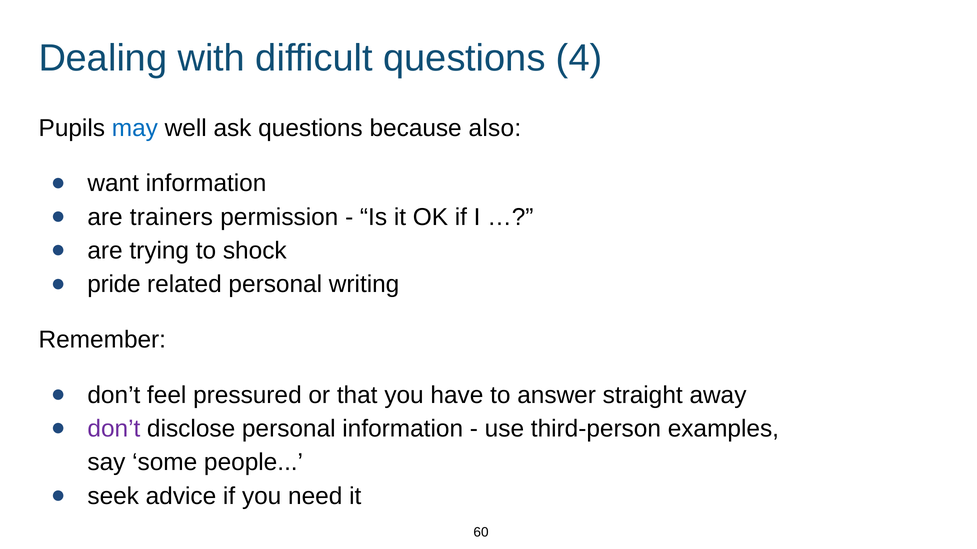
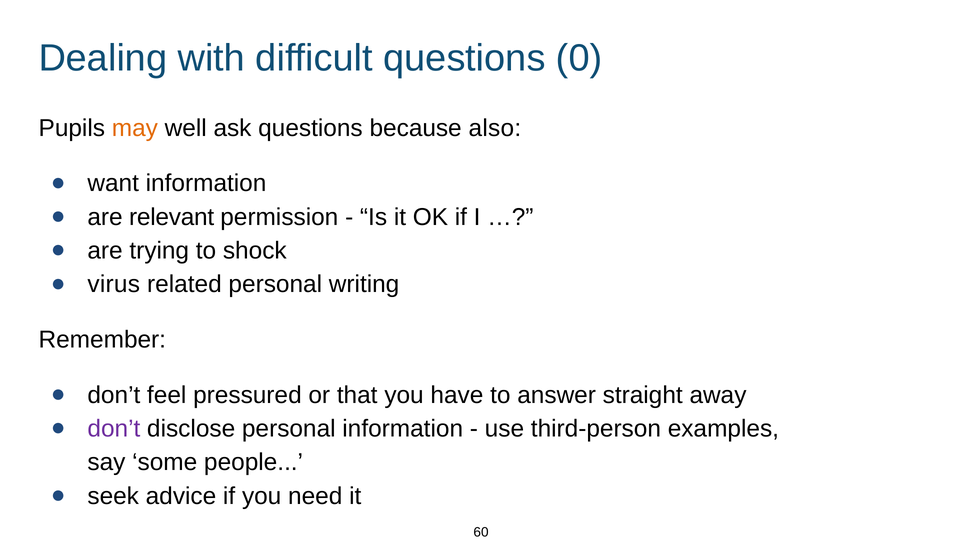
4: 4 -> 0 (579, 58)
may colour: blue -> orange (135, 128)
trainers: trainers -> relevant (172, 217)
pride: pride -> virus (114, 285)
